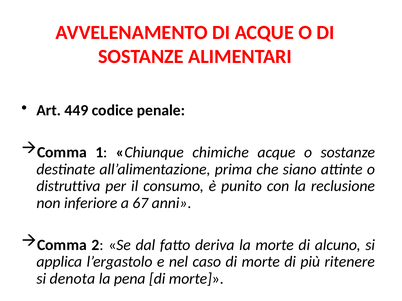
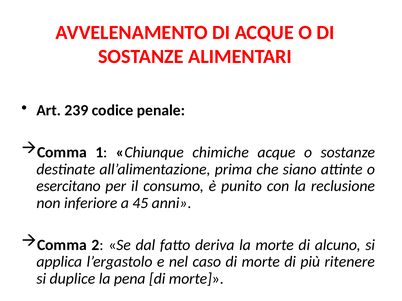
449: 449 -> 239 (76, 111)
distruttiva: distruttiva -> esercitano (68, 186)
67: 67 -> 45 (140, 203)
denota: denota -> duplice (72, 279)
